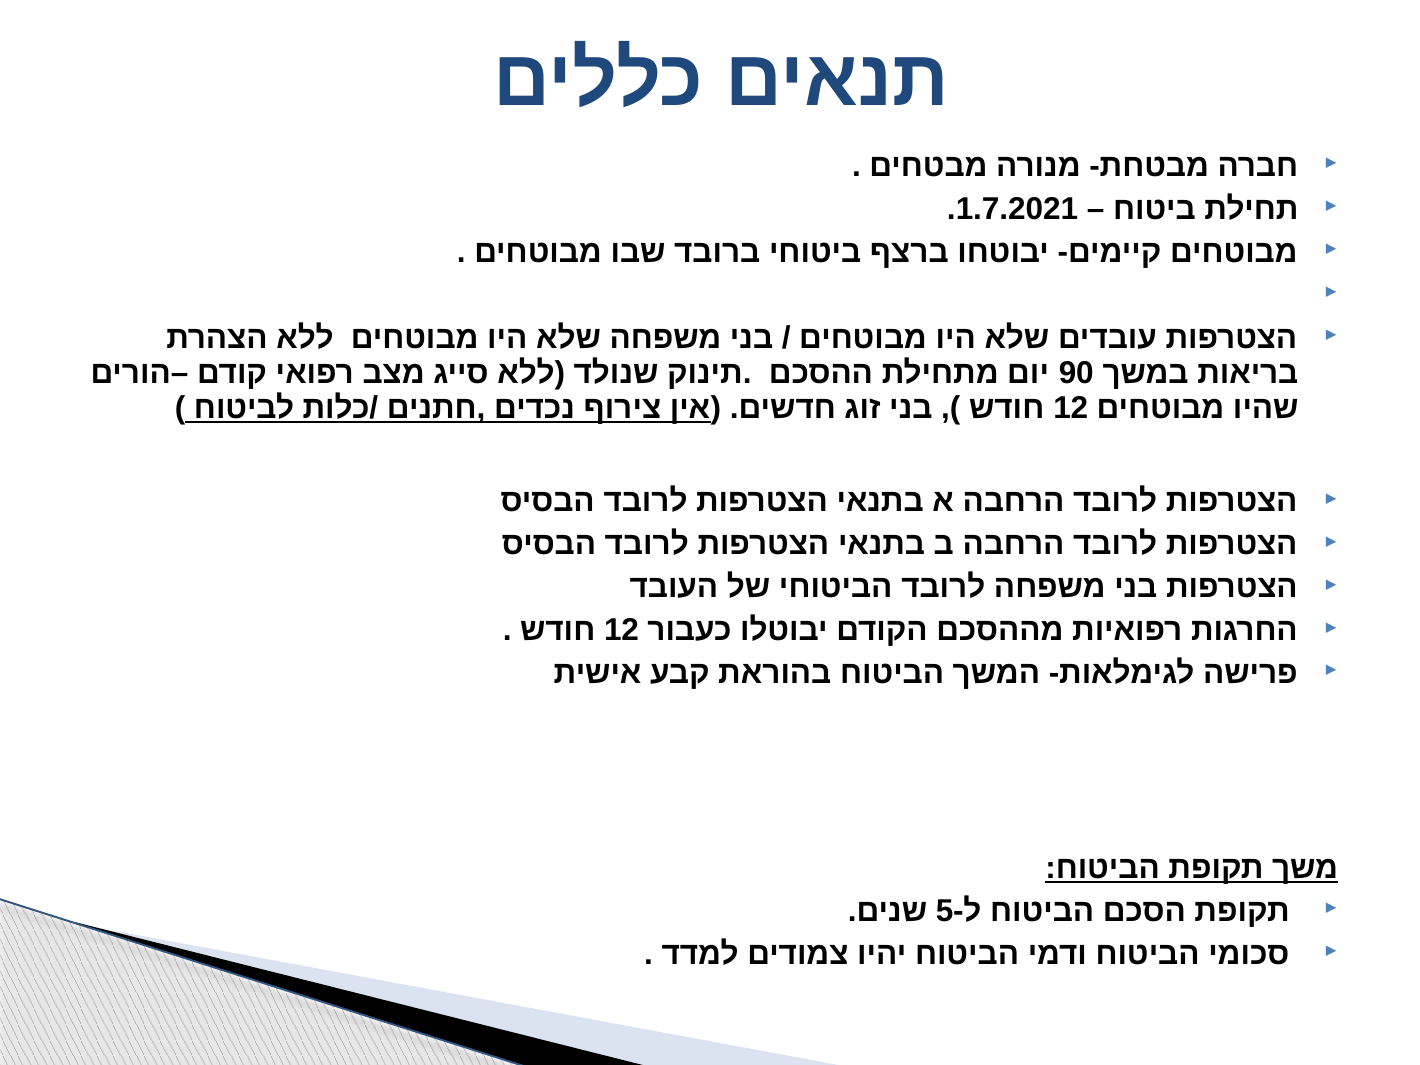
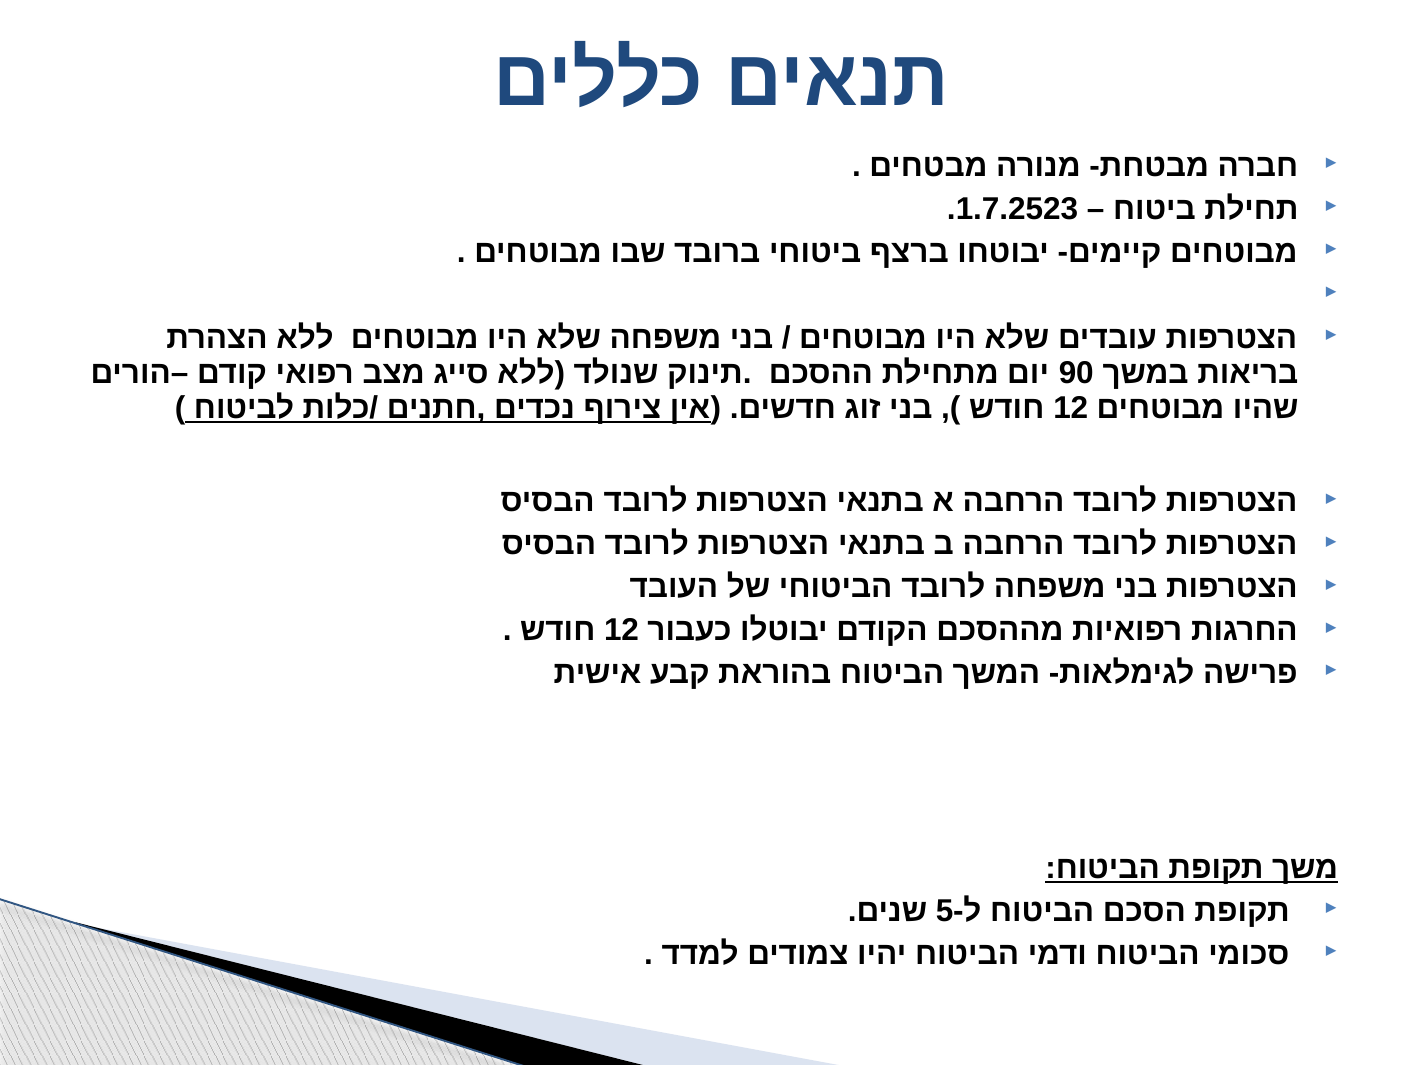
1.7.2021: 1.7.2021 -> 1.7.2523 (1017, 209)
